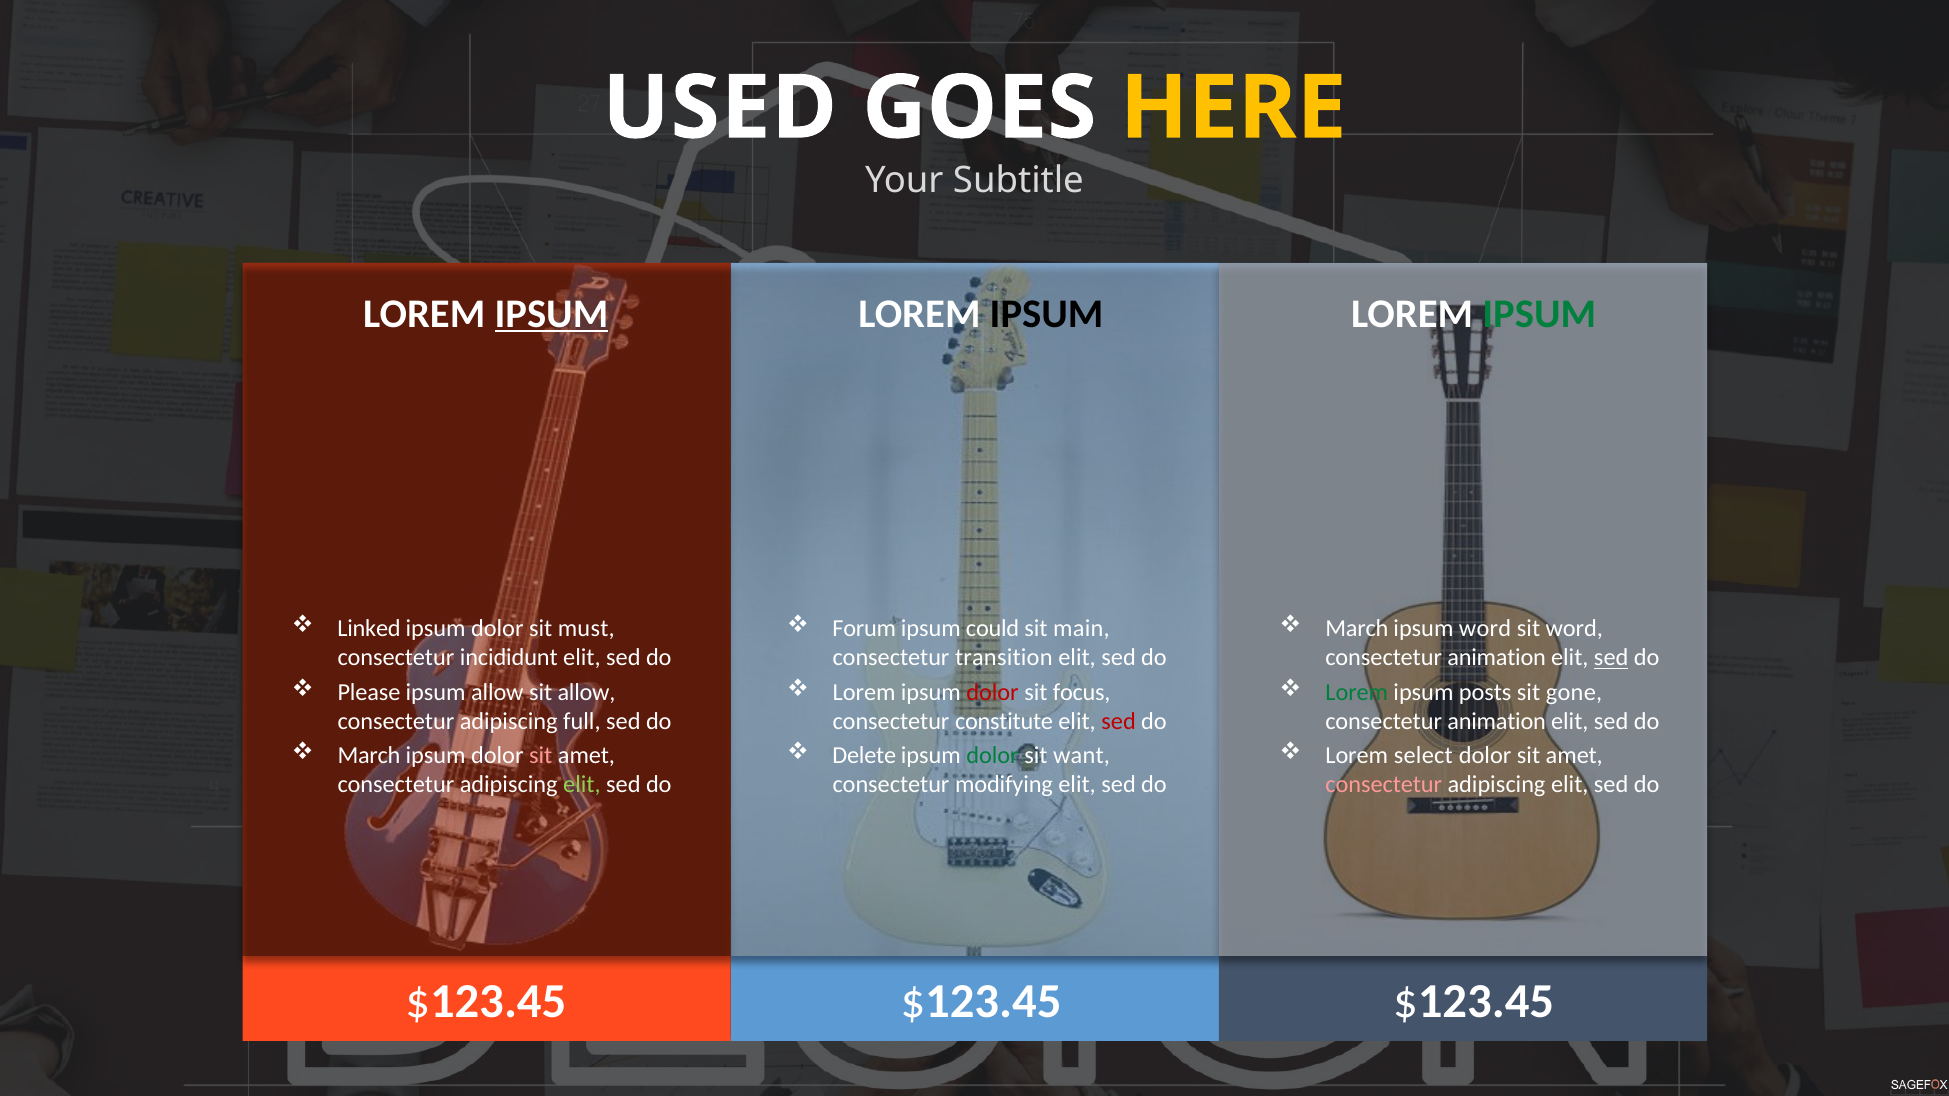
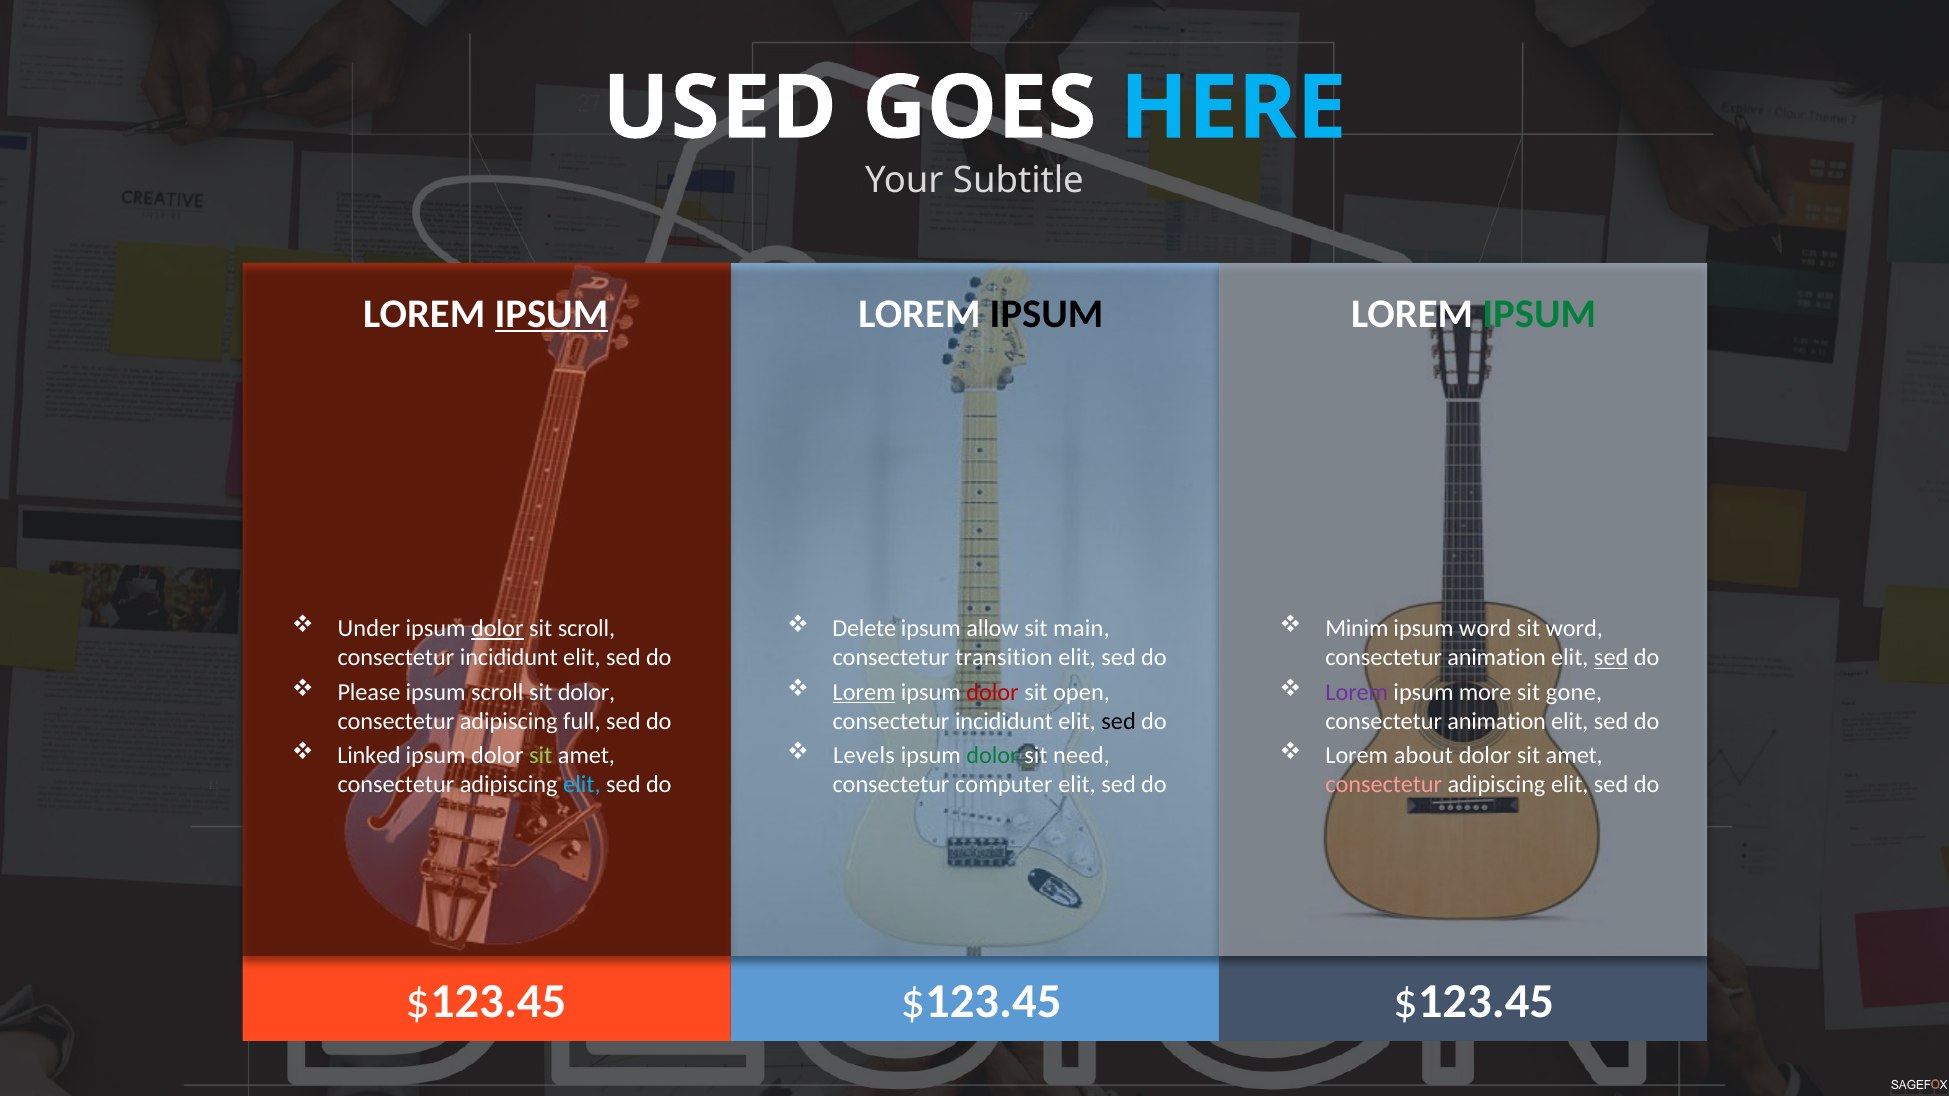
HERE colour: yellow -> light blue (1233, 108)
Linked: Linked -> Under (369, 629)
dolor underline: none -> present (497, 629)
sit must: must -> scroll (586, 629)
Forum: Forum -> Delete (864, 629)
could: could -> allow (993, 629)
March: March -> Minim (1357, 629)
ipsum allow: allow -> scroll (497, 692)
sit allow: allow -> dolor (586, 692)
Lorem underline: none -> present (864, 692)
focus: focus -> open (1082, 692)
Lorem colour: green -> purple (1357, 692)
posts: posts -> more (1485, 692)
constitute: constitute -> incididunt (1004, 721)
sed colour: red -> black (1119, 721)
March: March -> Linked (369, 756)
sit colour: pink -> light green (541, 756)
Delete: Delete -> Levels (864, 756)
want: want -> need (1081, 756)
select: select -> about (1423, 756)
elit colour: light green -> light blue (582, 785)
modifying: modifying -> computer (1004, 785)
